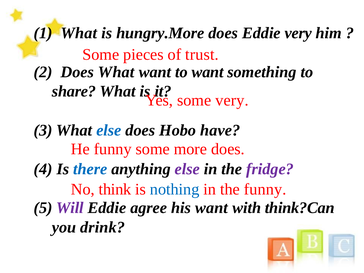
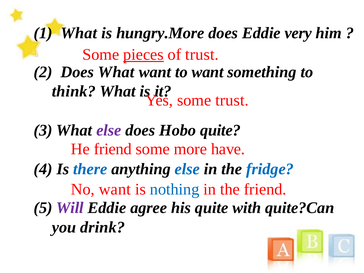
pieces underline: none -> present (143, 55)
share: share -> think (74, 91)
some very: very -> trust (232, 100)
else colour: blue -> purple (109, 130)
Hobo have: have -> quite (220, 130)
He funny: funny -> friend (113, 149)
more does: does -> have (228, 149)
else colour: purple -> blue (187, 169)
fridge colour: purple -> blue (270, 169)
No think: think -> want (115, 189)
the funny: funny -> friend (265, 189)
his want: want -> quite (212, 208)
think?Can: think?Can -> quite?Can (300, 208)
